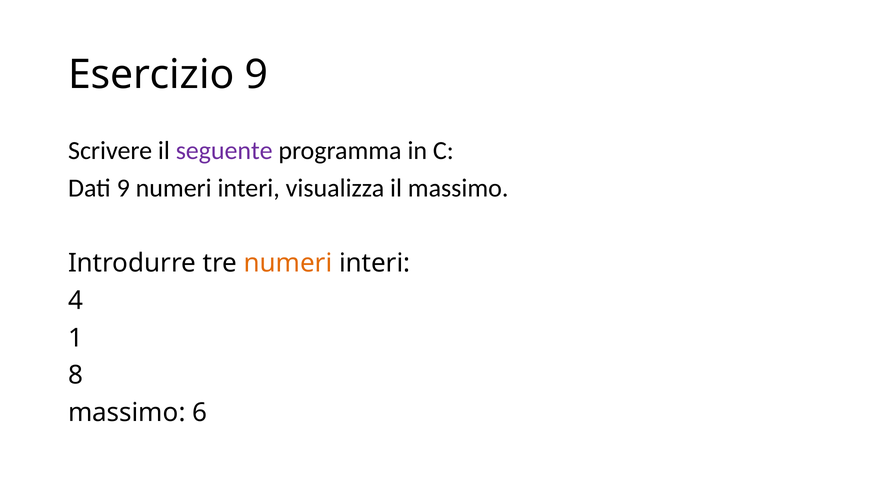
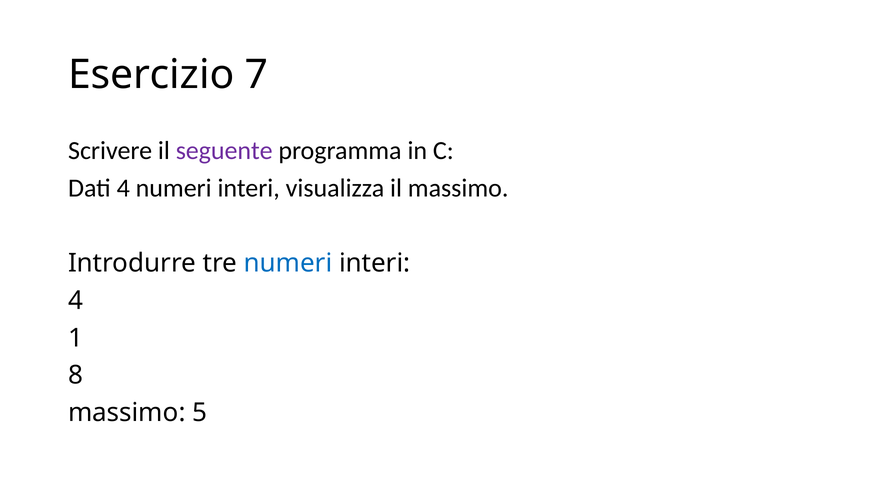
Esercizio 9: 9 -> 7 (257, 75)
Dati 9: 9 -> 4 (123, 188)
numeri colour: orange -> blue (288, 263)
6: 6 -> 5 (200, 413)
